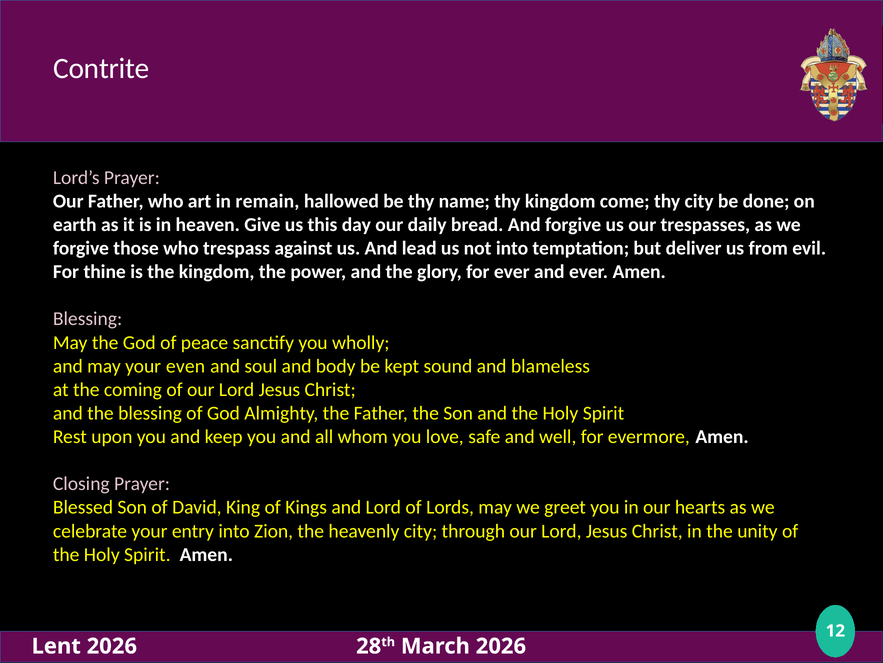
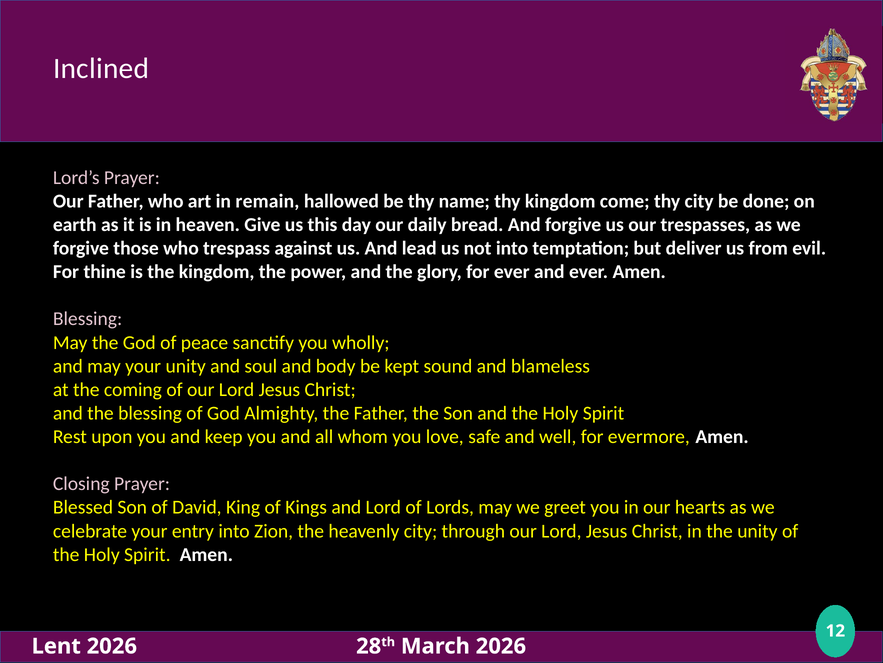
Contrite: Contrite -> Inclined (101, 68)
your even: even -> unity (186, 366)
